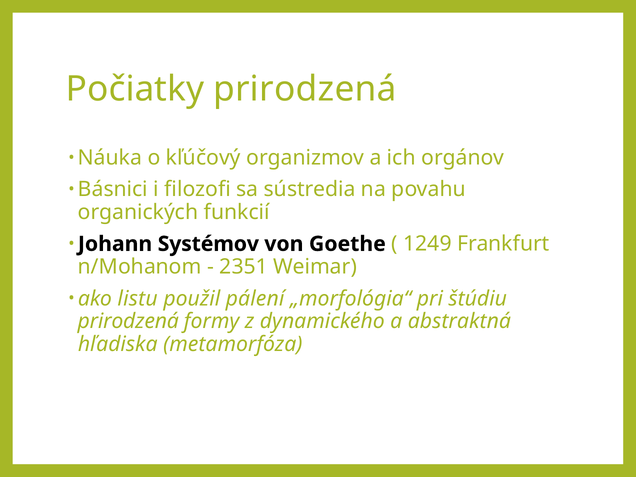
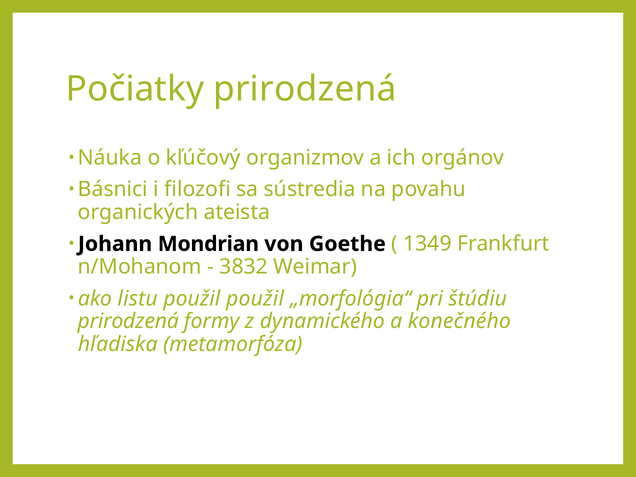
funkcií: funkcií -> ateista (237, 212)
Systémov: Systémov -> Mondrian (208, 244)
1249: 1249 -> 1349 (427, 244)
2351: 2351 -> 3832 (244, 267)
použil pálení: pálení -> použil (255, 299)
abstraktná: abstraktná -> konečného (459, 321)
